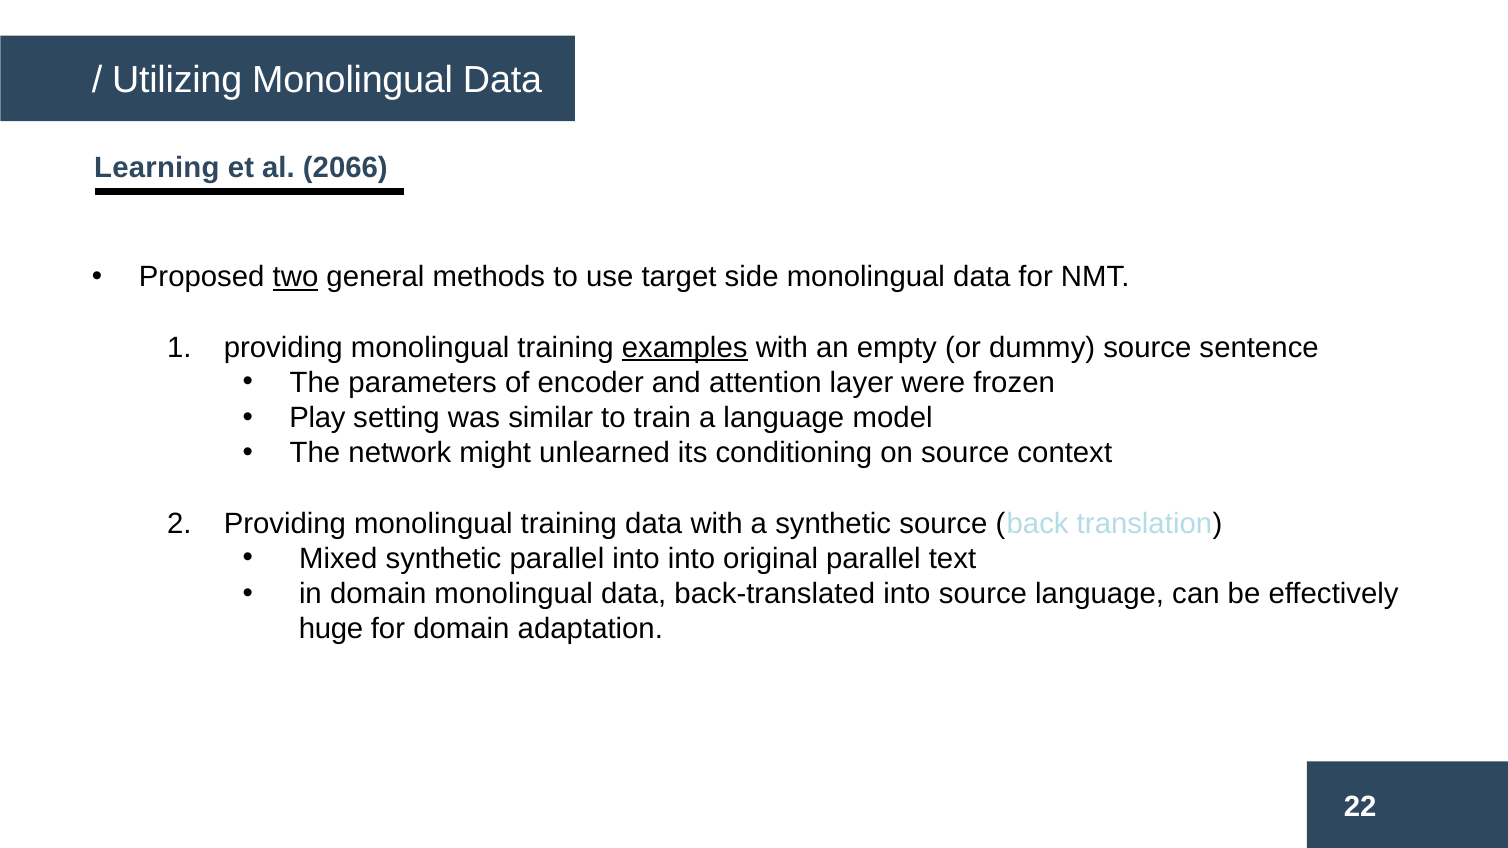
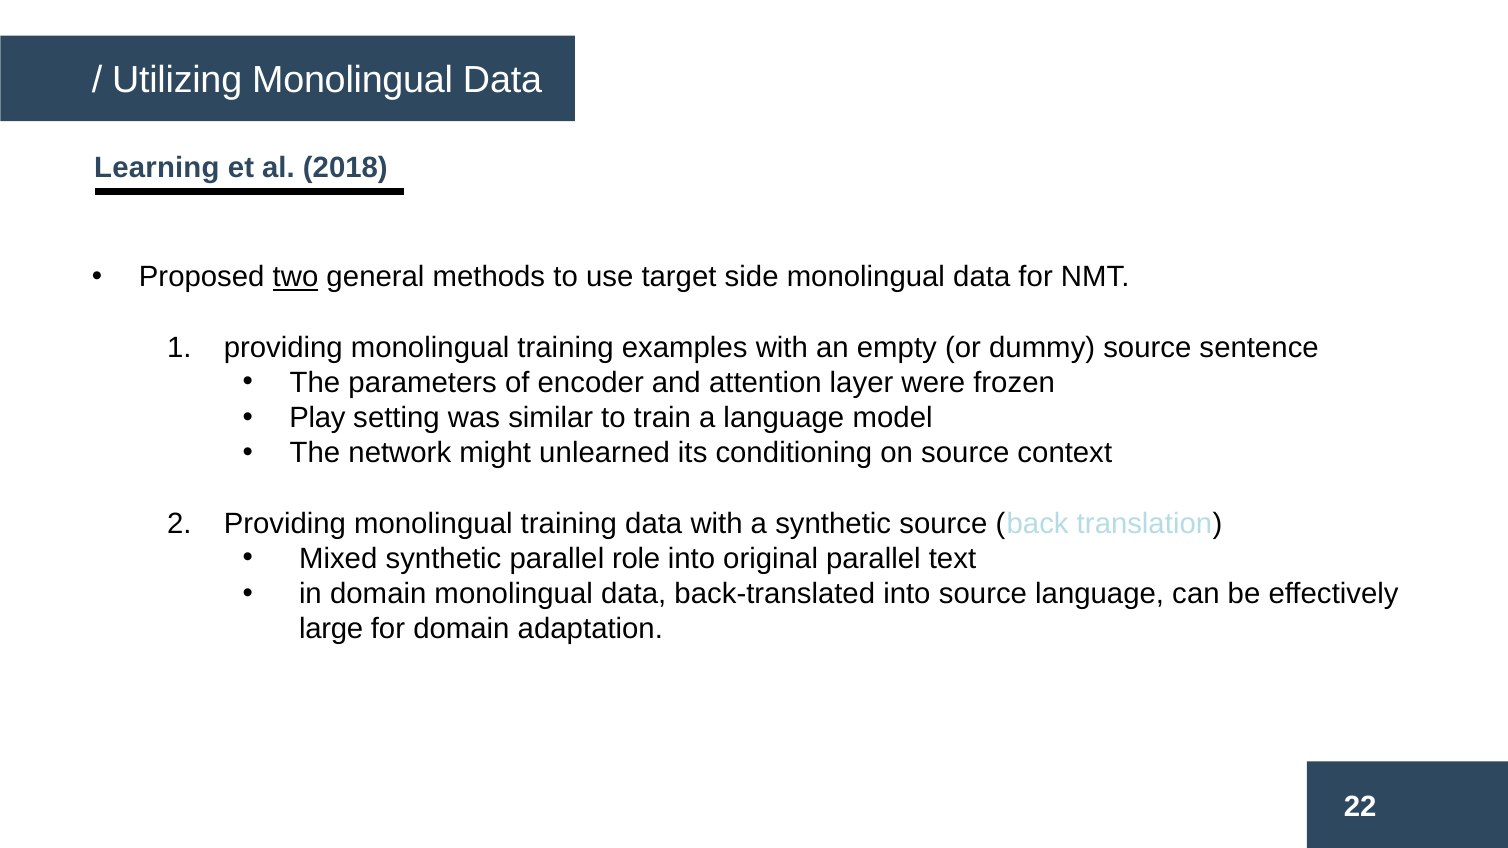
2066: 2066 -> 2018 (345, 168)
examples underline: present -> none (685, 348)
parallel into: into -> role (636, 559)
huge: huge -> large (331, 629)
